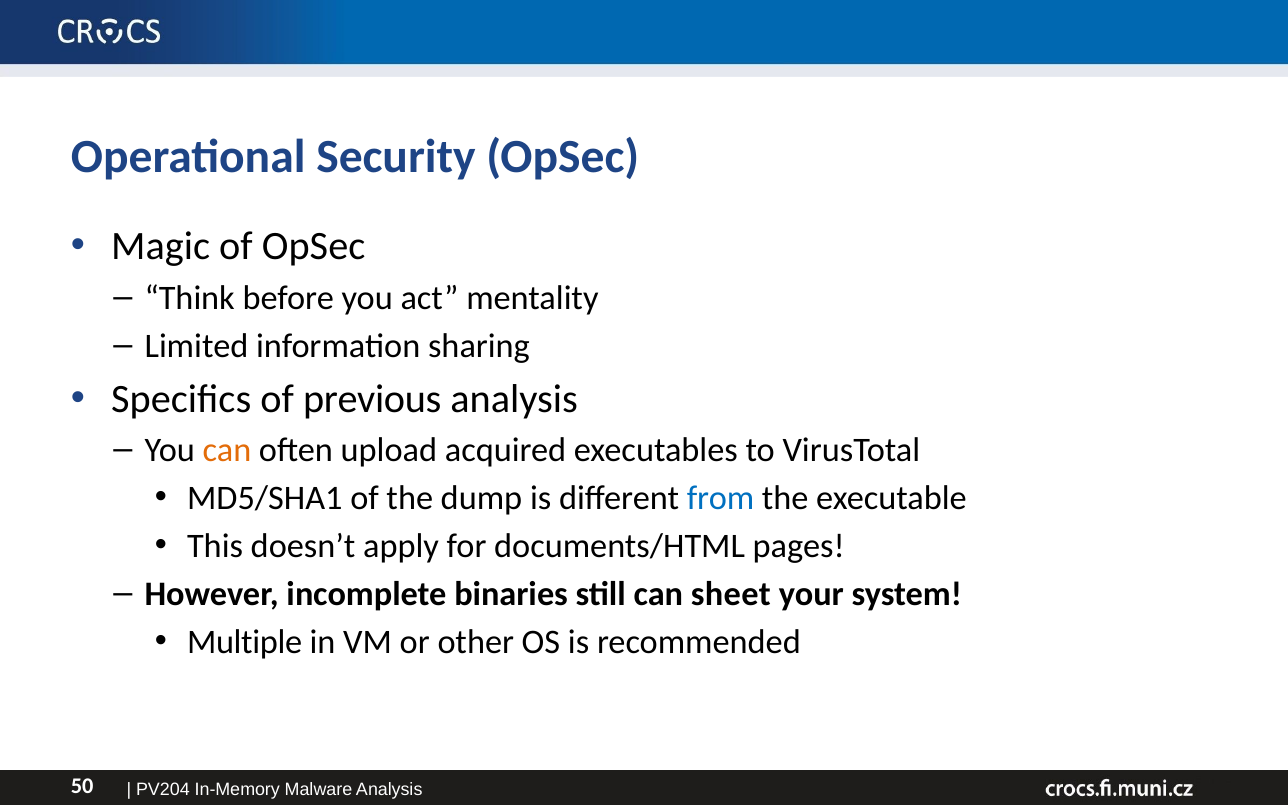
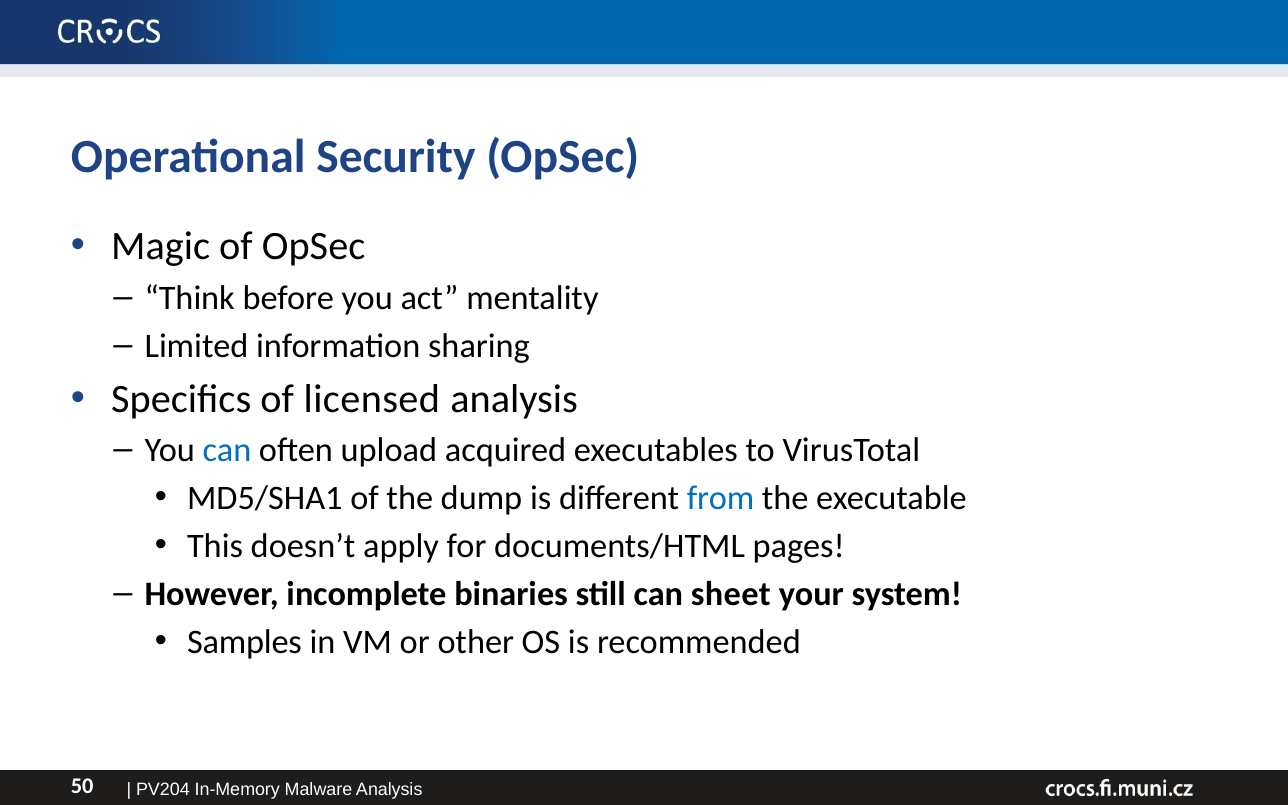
previous: previous -> licensed (372, 399)
can colour: orange -> blue (227, 450)
Multiple: Multiple -> Samples (245, 642)
